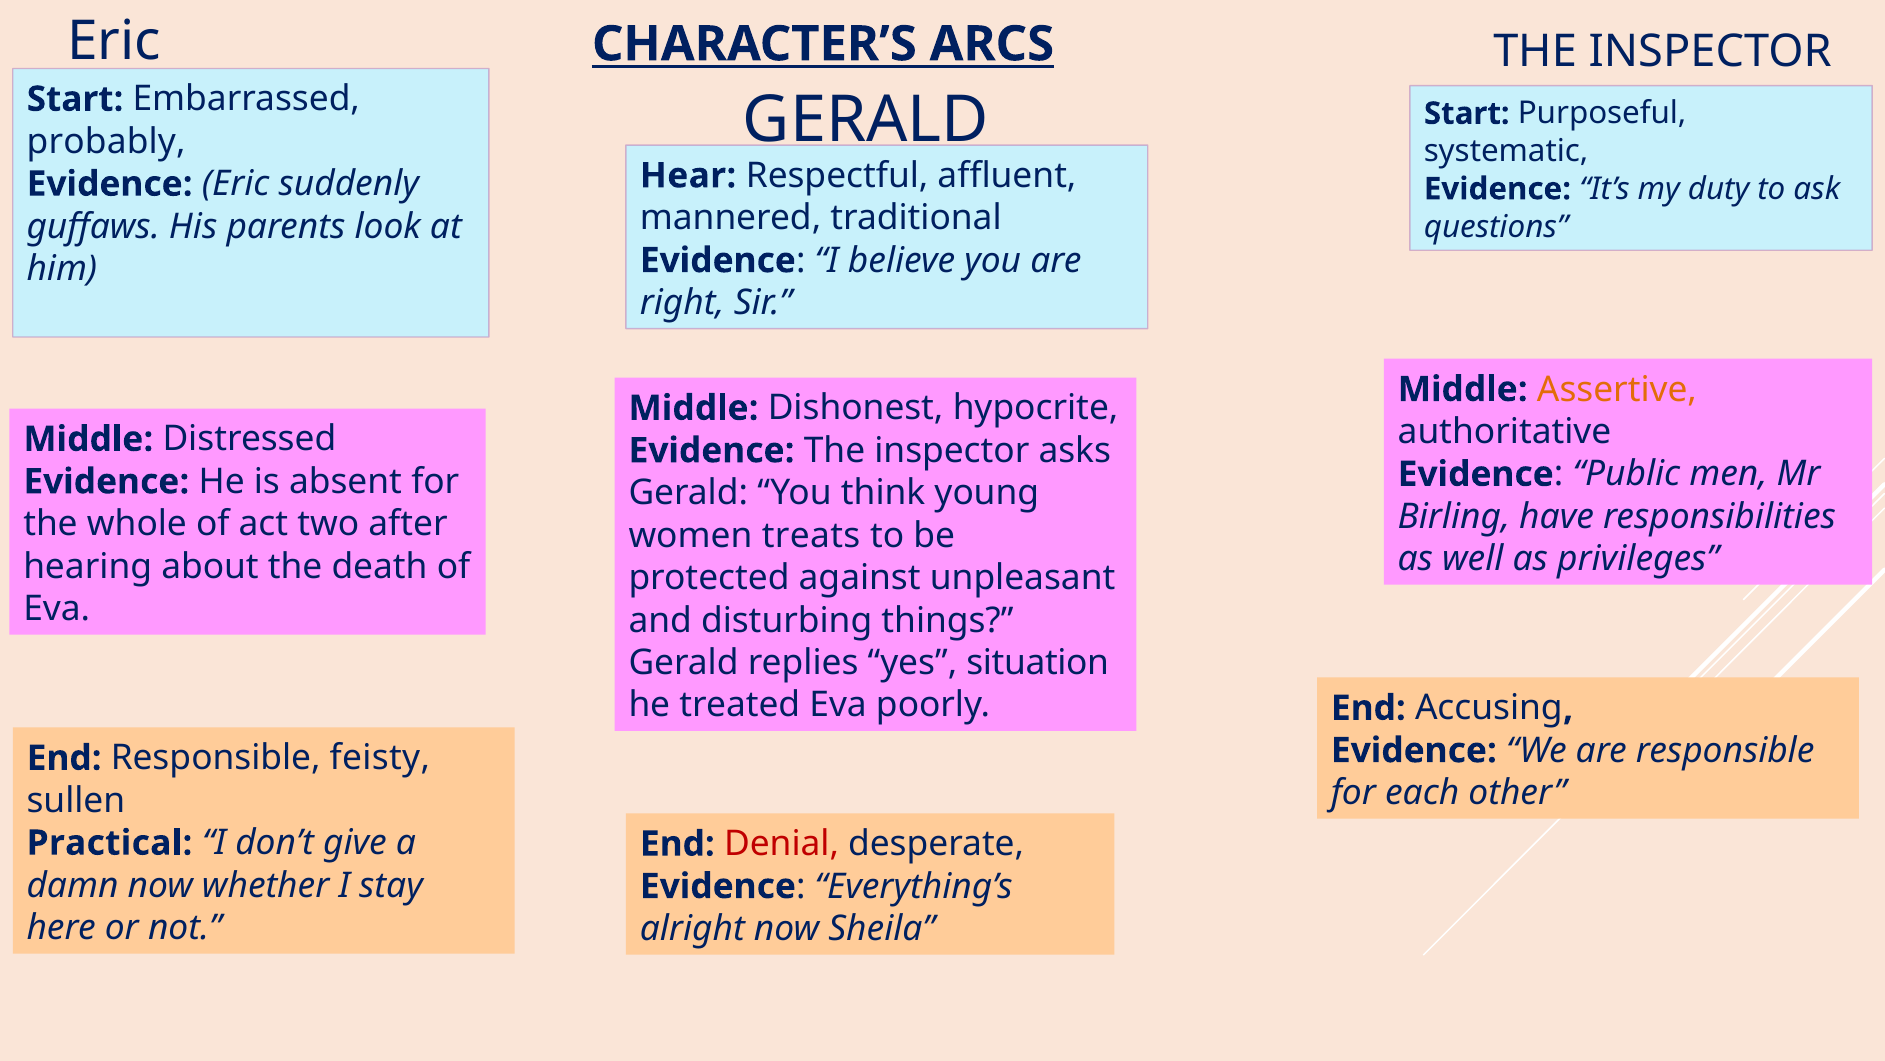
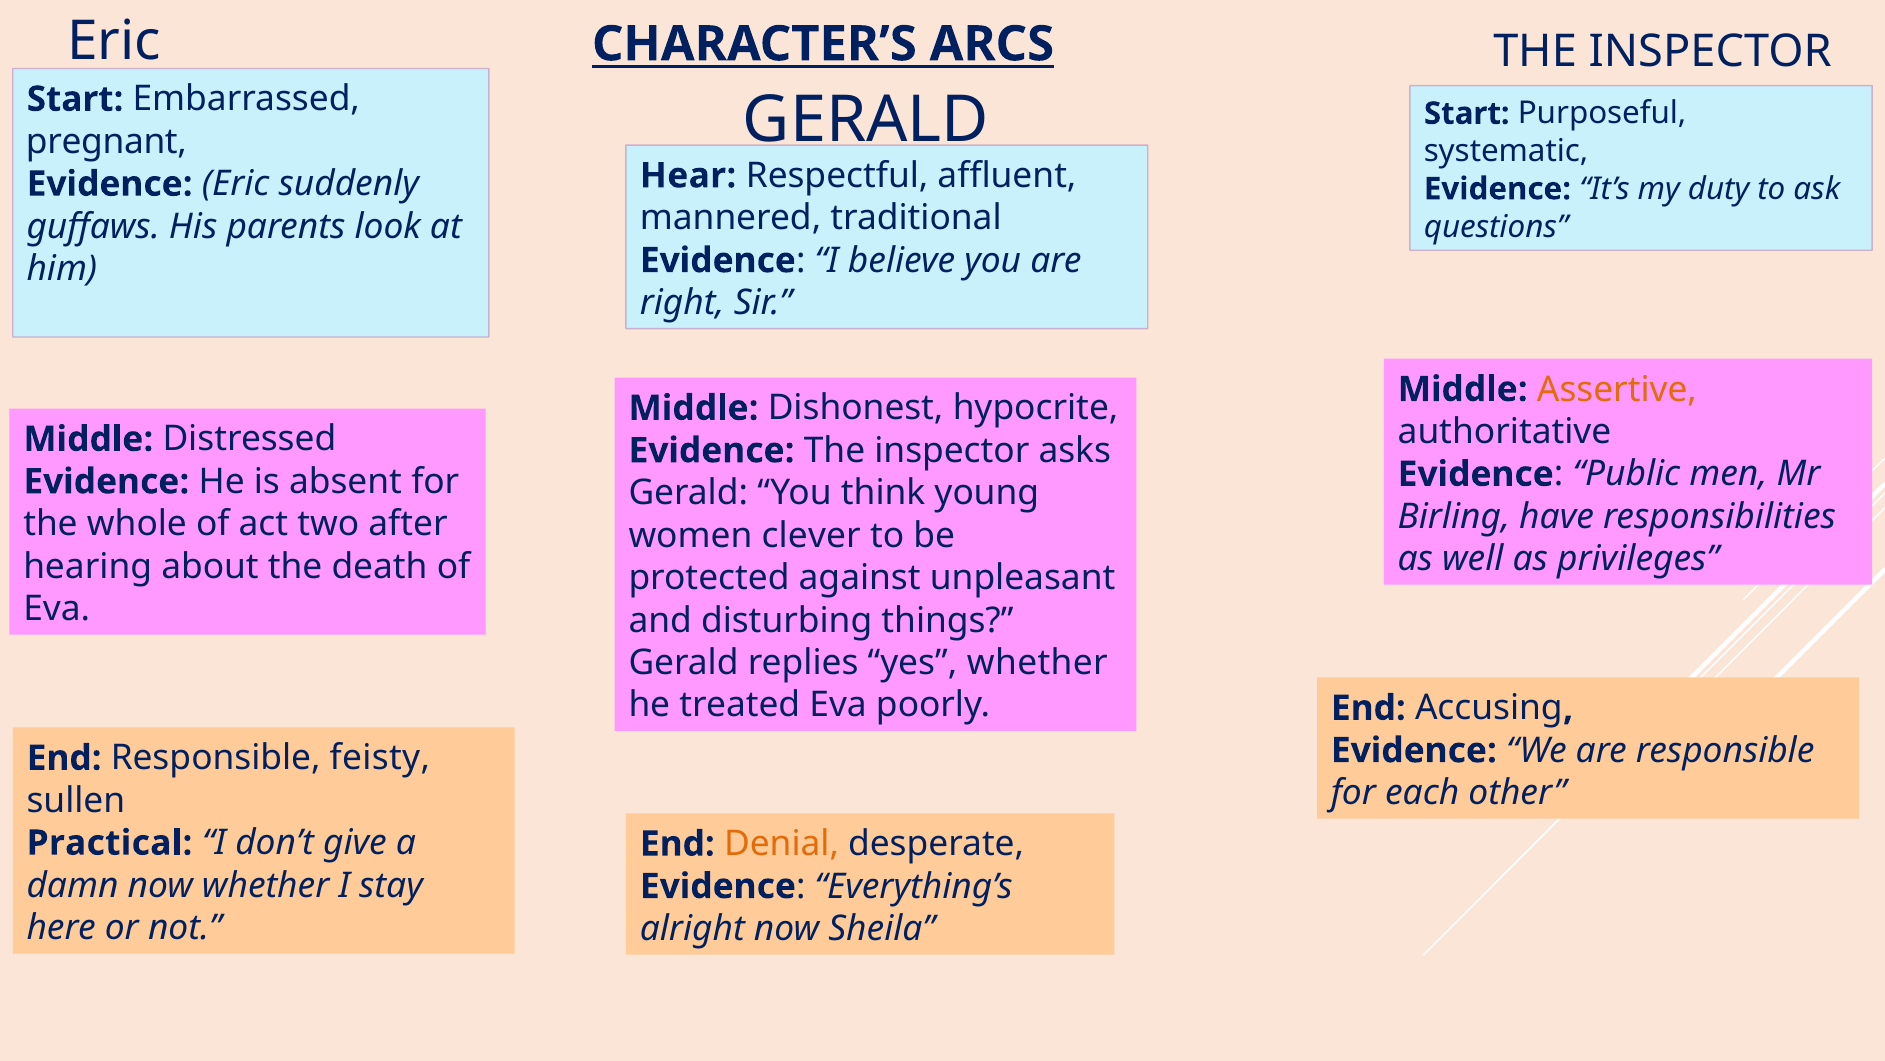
probably: probably -> pregnant (106, 142)
treats: treats -> clever (811, 535)
yes situation: situation -> whether (1037, 662)
Denial colour: red -> orange (782, 843)
